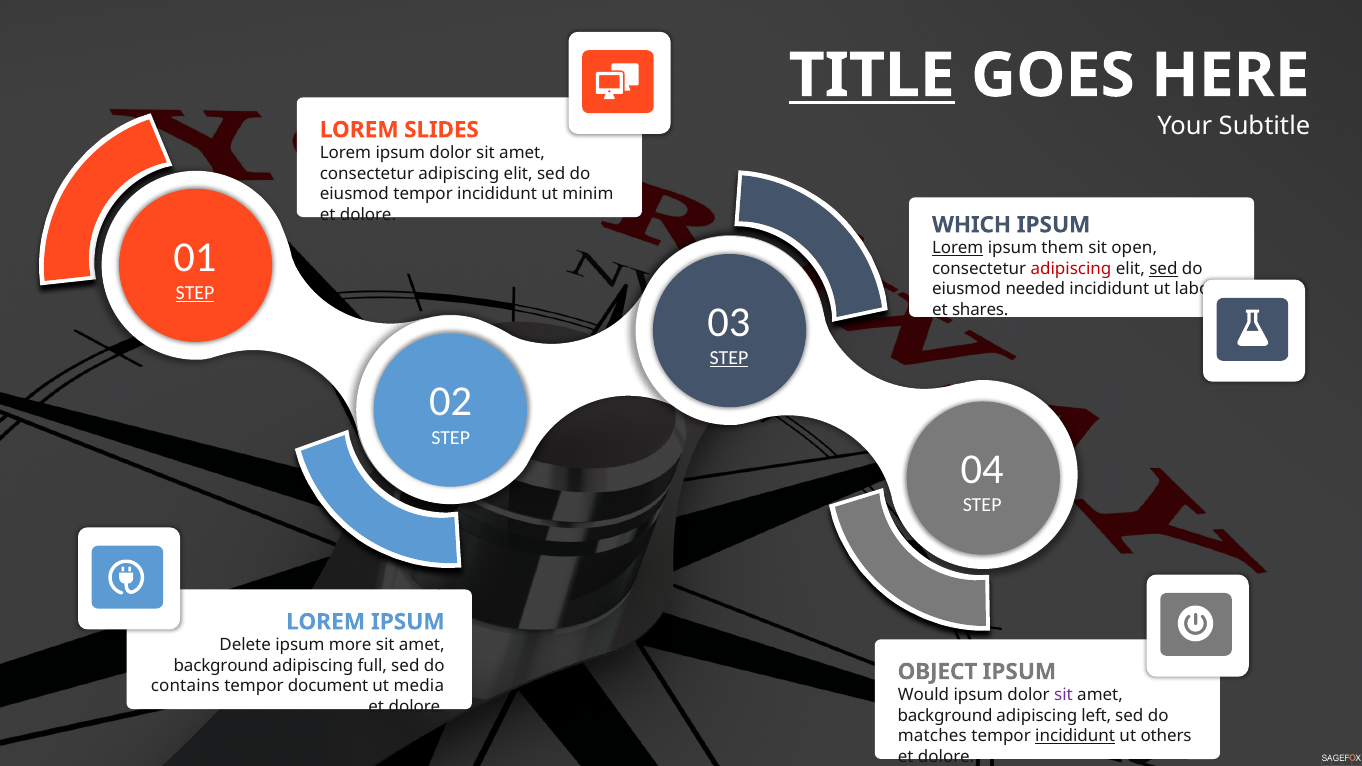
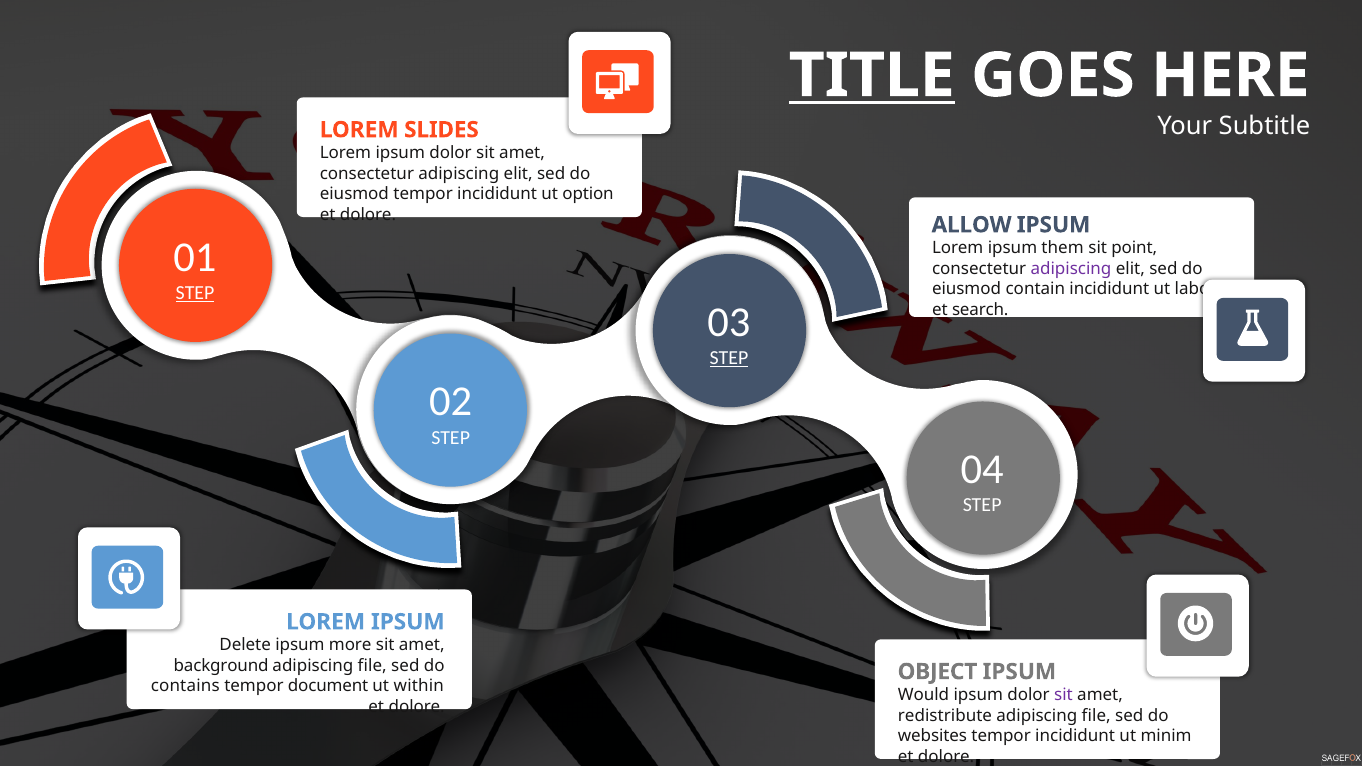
minim: minim -> option (588, 194)
WHICH: WHICH -> ALLOW (972, 225)
Lorem underline: present -> none (958, 248)
open: open -> point (1134, 248)
adipiscing colour: red -> purple (1071, 269)
sed underline: present -> none (1163, 269)
needed: needed -> contain (1035, 289)
shares: shares -> search (980, 310)
full: full -> file (372, 666)
media: media -> within (419, 686)
background: background -> redistribute (945, 716)
left: left -> file (1096, 716)
matches: matches -> websites (932, 736)
incididunt underline: present -> none (1075, 736)
others: others -> minim (1166, 736)
